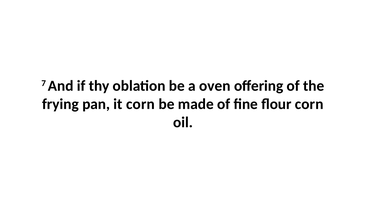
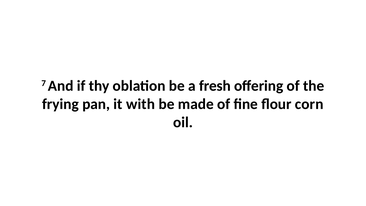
oven: oven -> fresh (215, 86)
it corn: corn -> with (141, 104)
